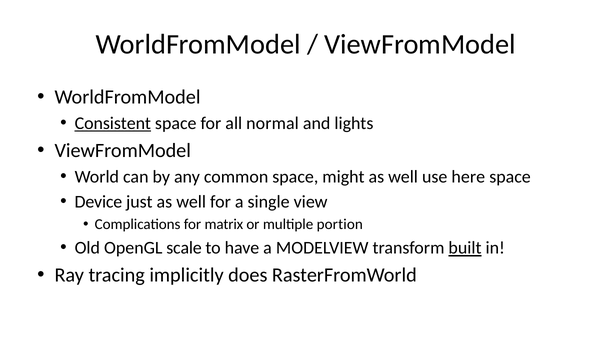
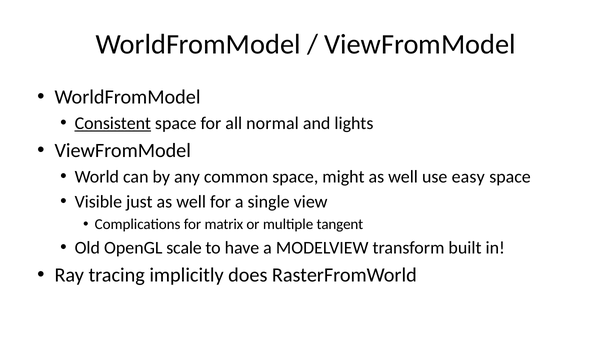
here: here -> easy (468, 177)
Device: Device -> Visible (98, 202)
portion: portion -> tangent (340, 225)
built underline: present -> none (465, 248)
